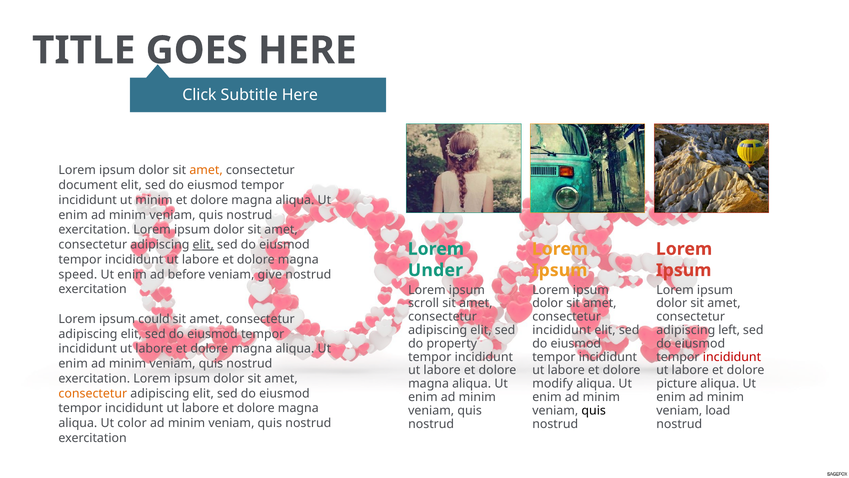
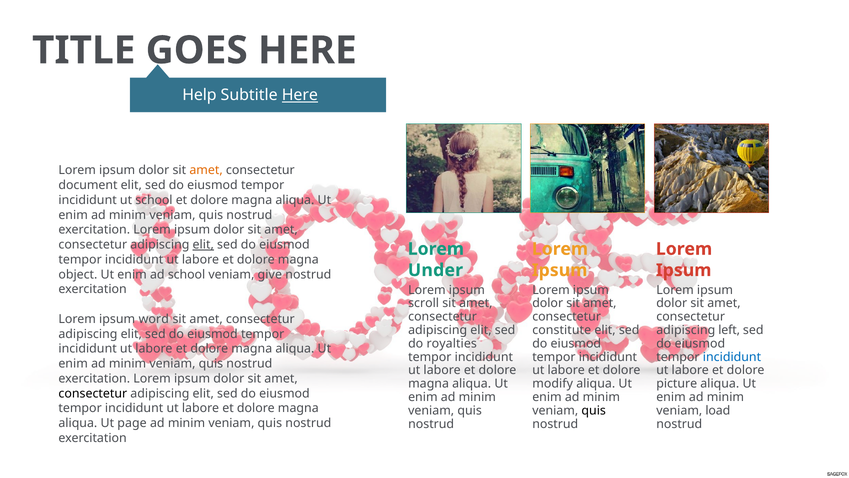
Click: Click -> Help (199, 95)
Here underline: none -> present (300, 95)
ut minim: minim -> school (154, 200)
speed: speed -> object (78, 274)
ad before: before -> school (187, 274)
could: could -> word (154, 319)
incididunt: incididunt -> constitute (562, 330)
property: property -> royalties (452, 343)
incididunt colour: red -> blue (732, 357)
consectetur colour: orange -> black (93, 393)
color: color -> page (132, 423)
